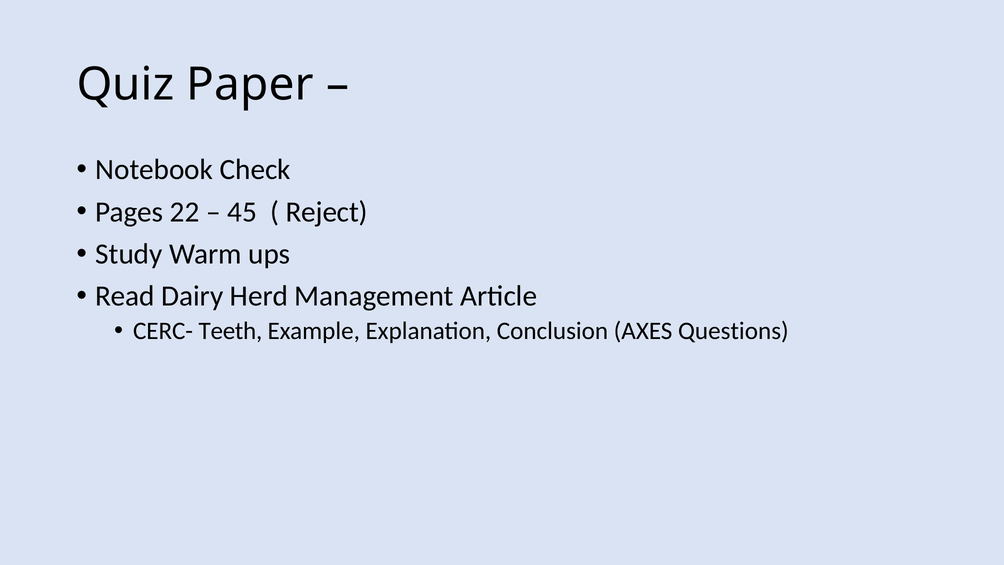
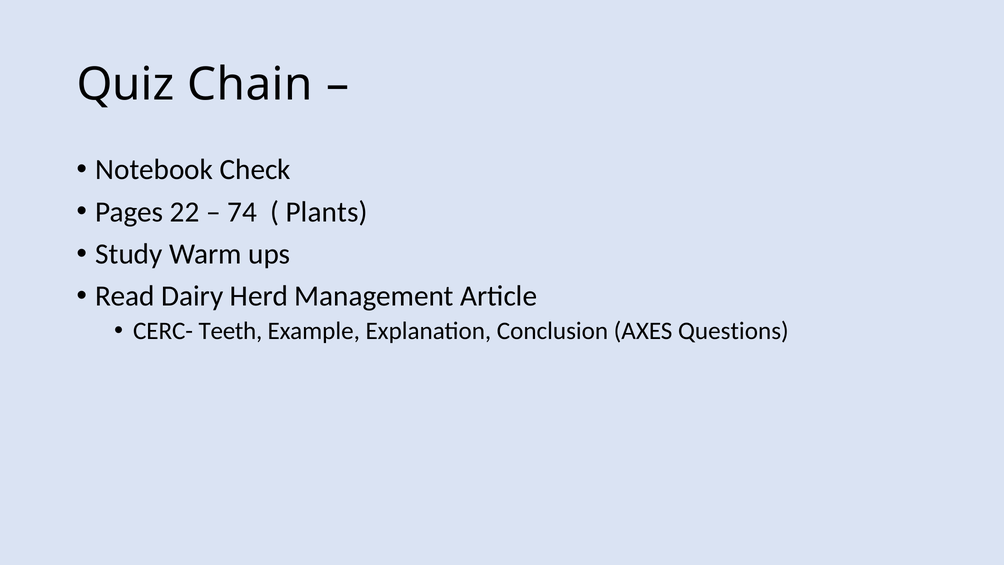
Paper: Paper -> Chain (250, 84)
45: 45 -> 74 (242, 212)
Reject: Reject -> Plants (326, 212)
